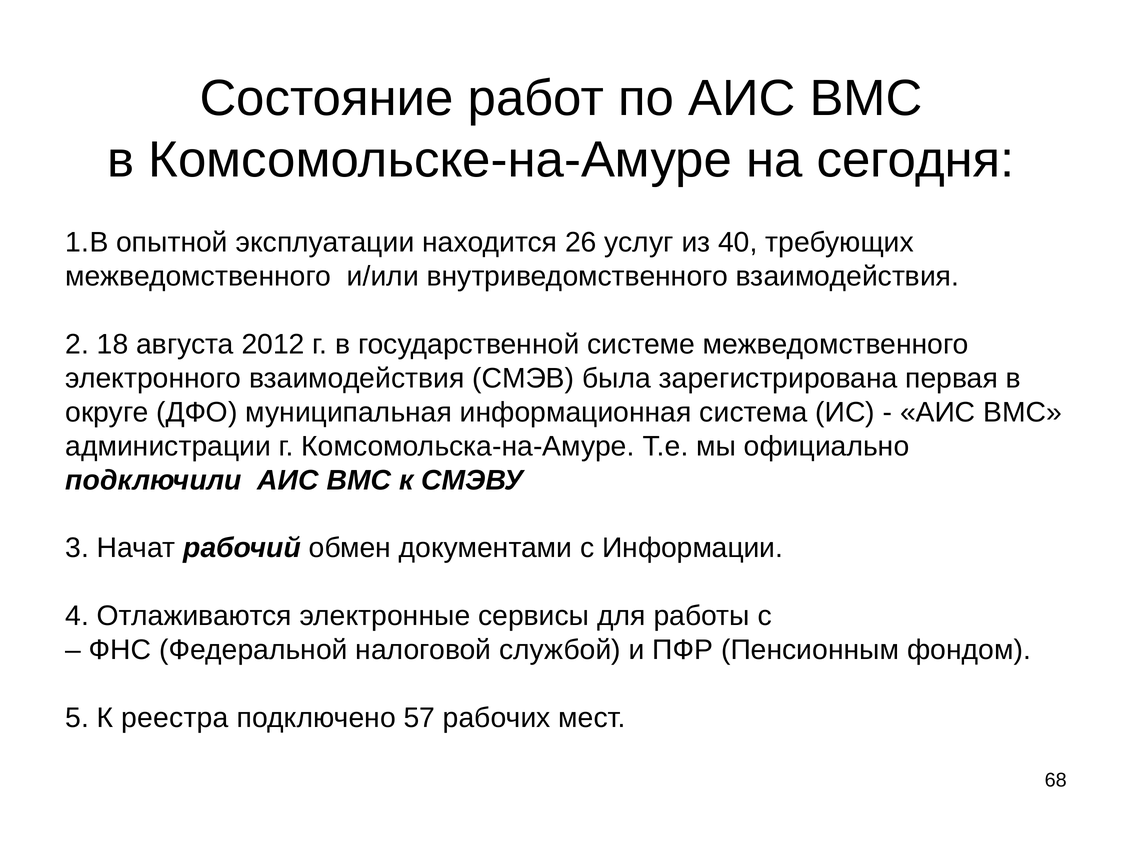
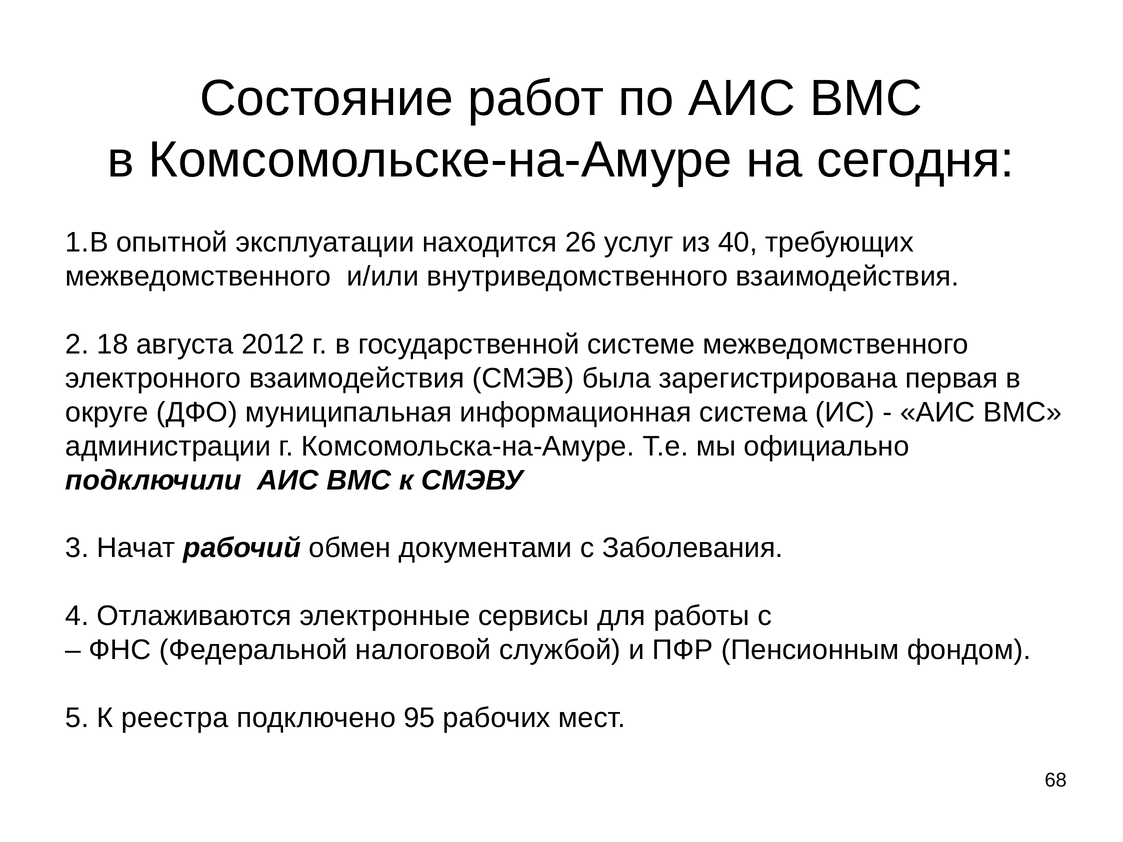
Информации: Информации -> Заболевания (693, 548)
57: 57 -> 95 (419, 718)
